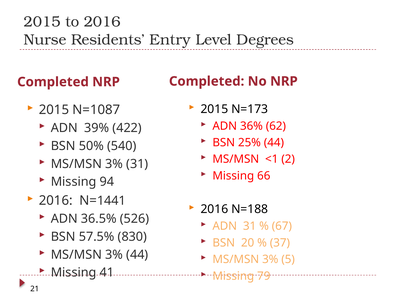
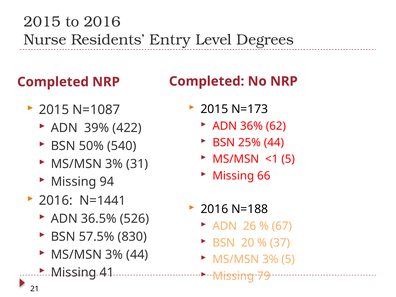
<1 2: 2 -> 5 (288, 159)
ADN 31: 31 -> 26 (250, 226)
